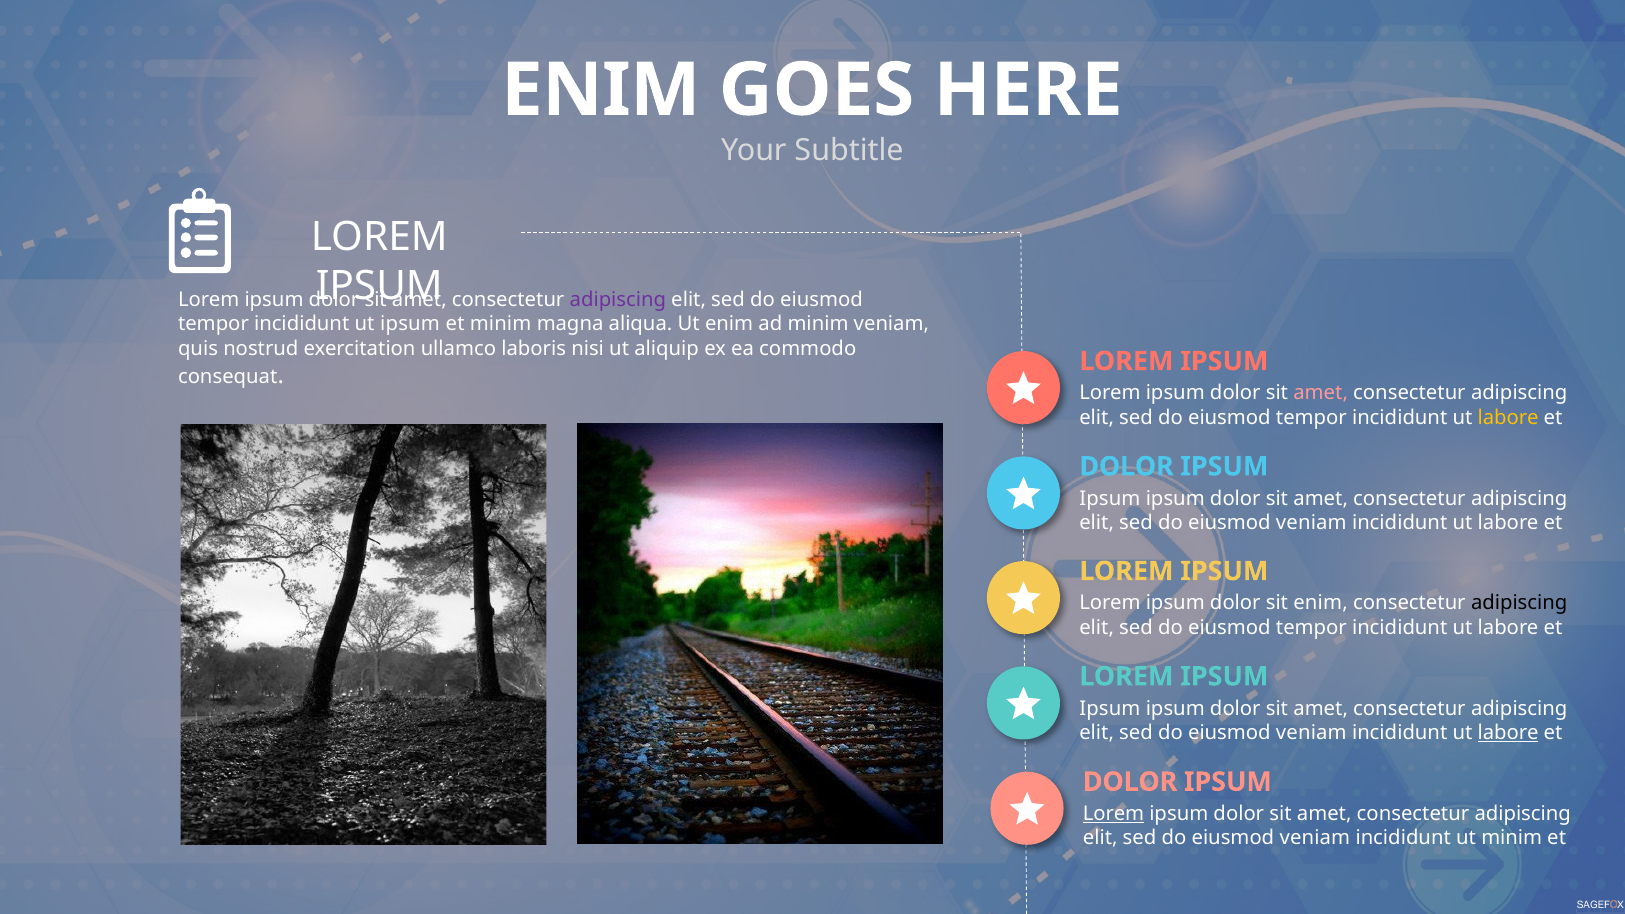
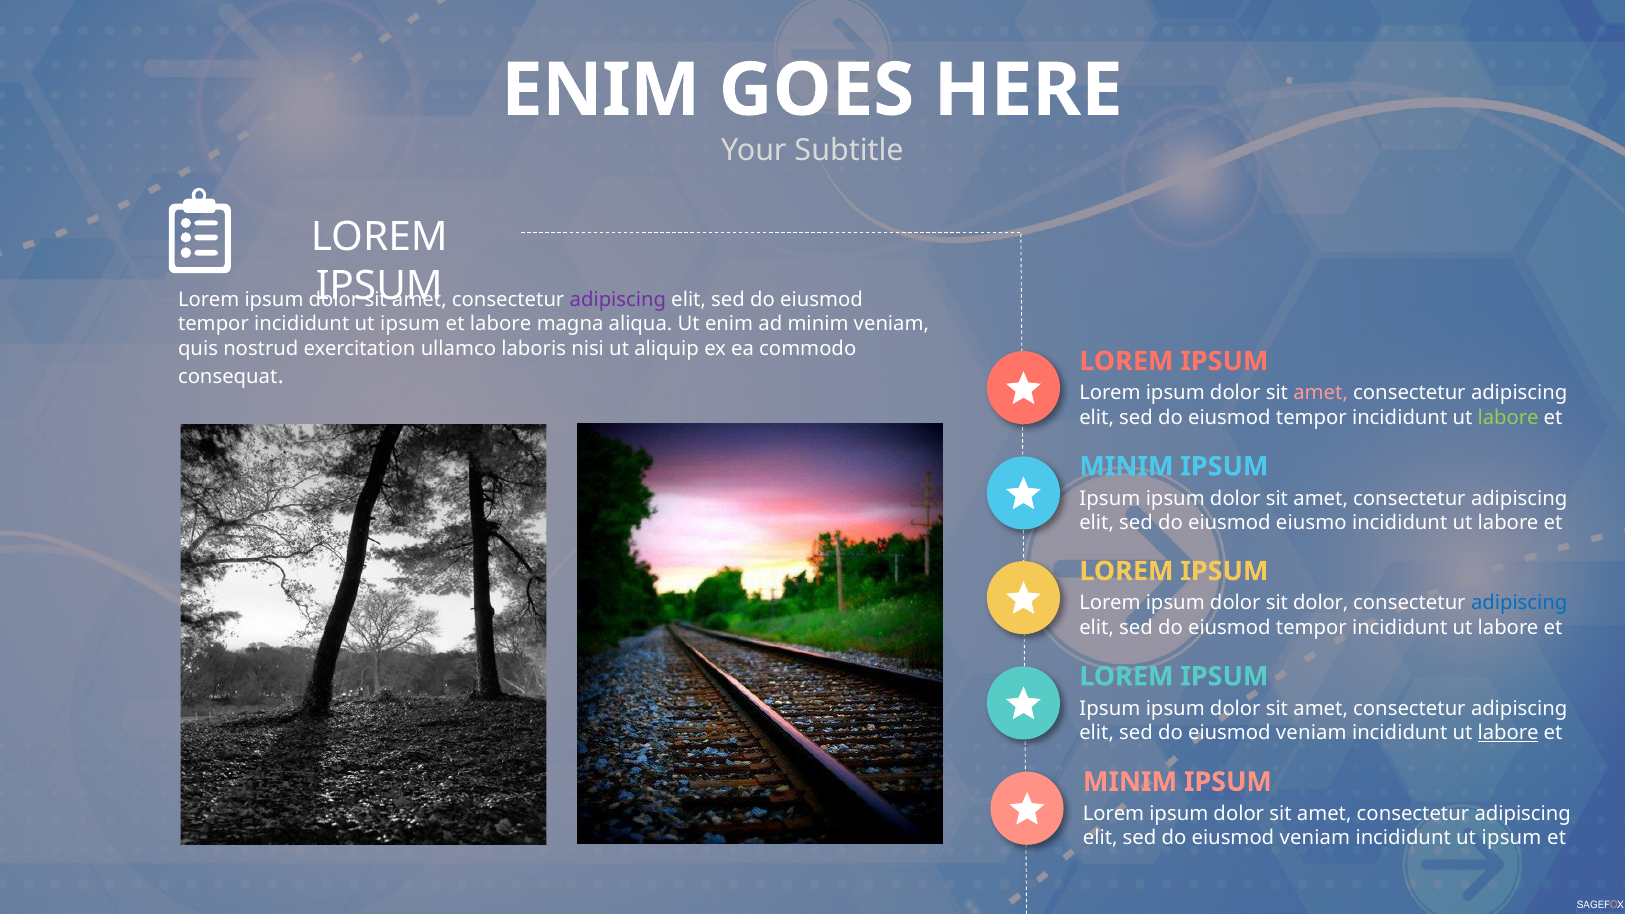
et minim: minim -> labore (501, 324)
labore colour: yellow -> light green (1508, 418)
DOLOR: DOLOR -> MINIM (1126, 467)
veniam: veniam -> eiusmo (1311, 523)
sit enim: enim -> dolor (1321, 603)
adipiscing colour: black -> blue (1519, 603)
DOLOR: DOLOR -> MINIM (1130, 782)
Lorem underline: present -> none (1114, 814)
minim: minim -> ipsum (1512, 838)
